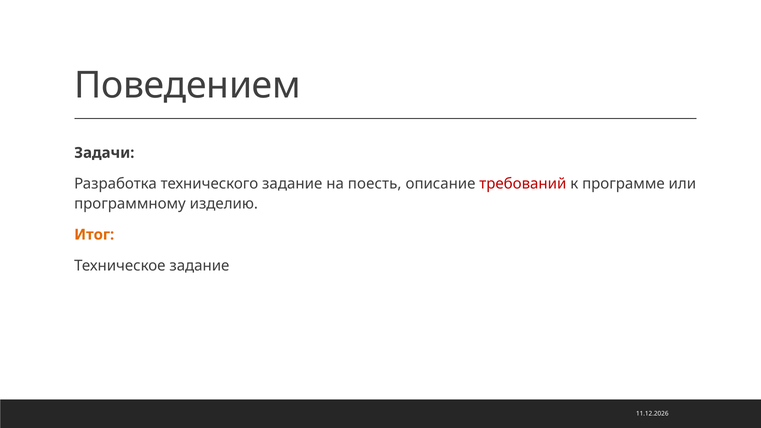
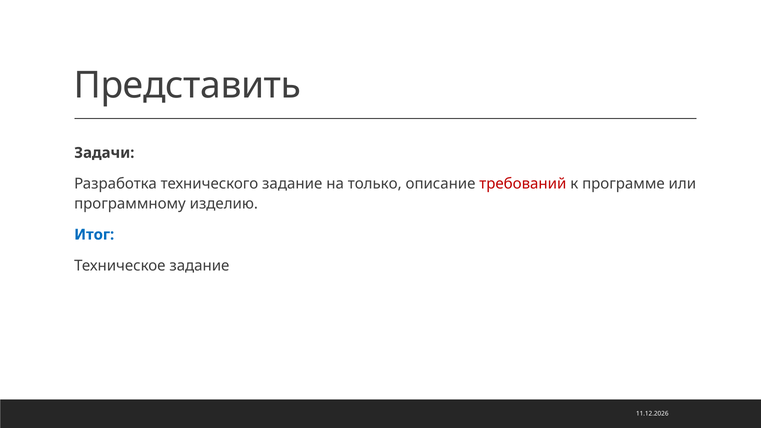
Поведением: Поведением -> Представить (187, 85)
поесть: поесть -> только (375, 184)
Итог colour: orange -> blue (94, 235)
